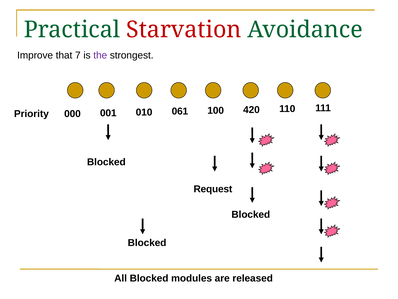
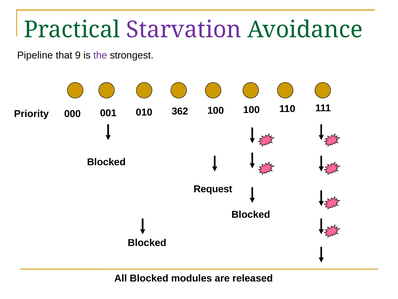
Starvation colour: red -> purple (184, 30)
Improve: Improve -> Pipeline (35, 55)
7: 7 -> 9 (78, 55)
061: 061 -> 362 (180, 111)
100 420: 420 -> 100 (251, 110)
